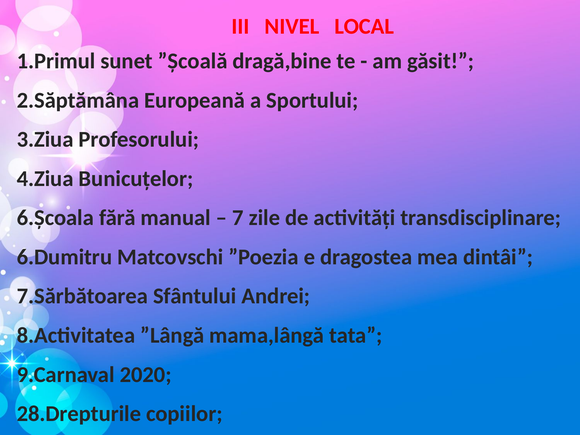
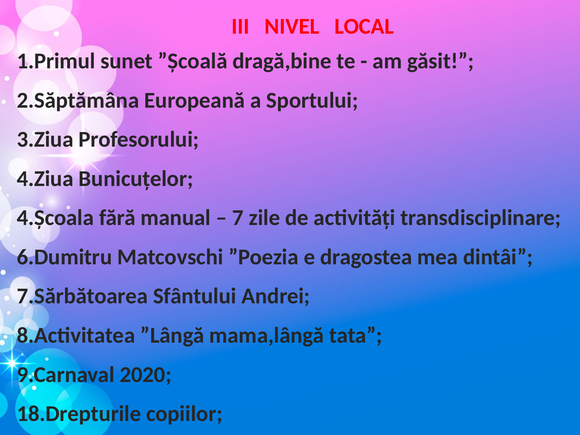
6.Școala: 6.Școala -> 4.Școala (55, 218)
28.Drepturile: 28.Drepturile -> 18.Drepturile (79, 414)
